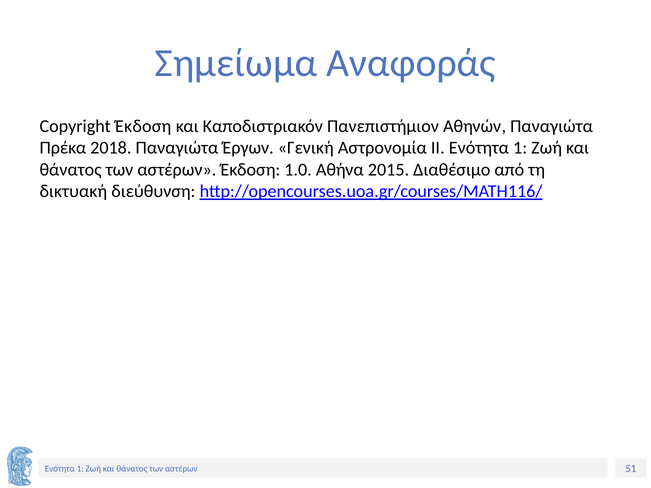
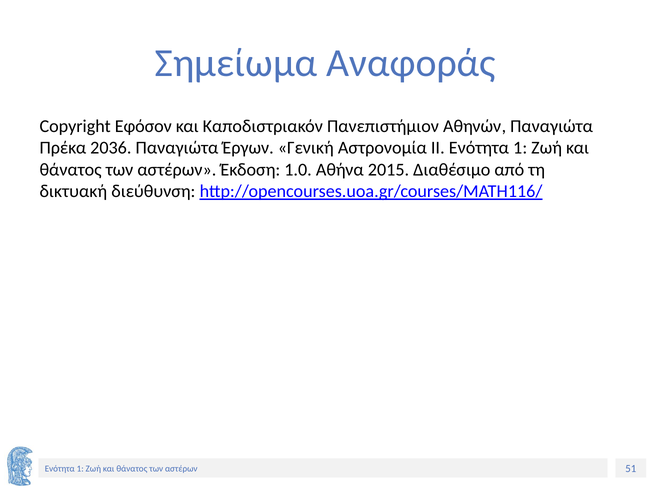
Copyright Έκδοση: Έκδοση -> Εφόσον (143, 126)
2018: 2018 -> 2036 (111, 148)
